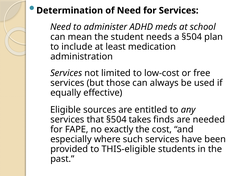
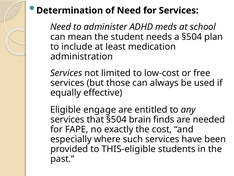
sources: sources -> engage (100, 109)
takes: takes -> brain (140, 119)
